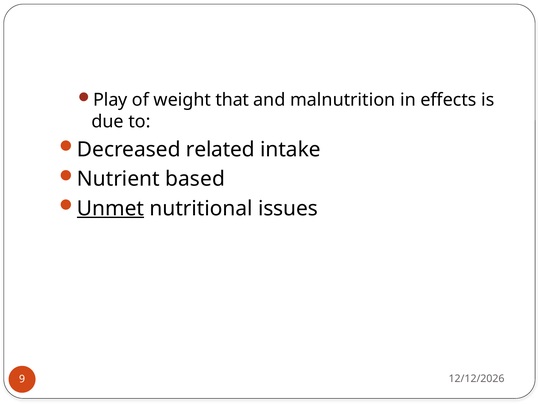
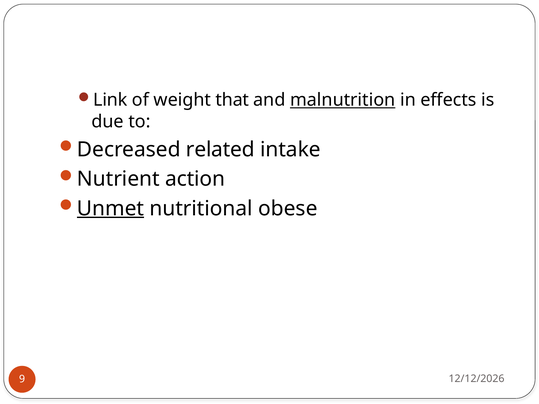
Play: Play -> Link (110, 100)
malnutrition underline: none -> present (343, 100)
based: based -> action (195, 179)
issues: issues -> obese (288, 209)
